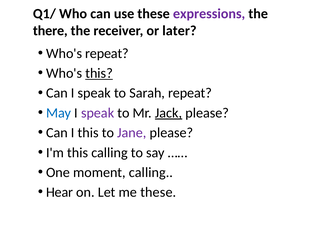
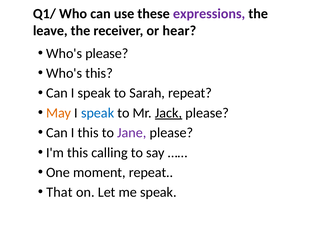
there: there -> leave (50, 31)
later: later -> hear (179, 31)
Who's repeat: repeat -> please (107, 53)
this underline: present -> none (99, 73)
May colour: blue -> orange (59, 113)
speak colour: purple -> blue (98, 113)
moment calling: calling -> repeat (151, 172)
Hear: Hear -> That (59, 192)
me these: these -> speak (158, 192)
